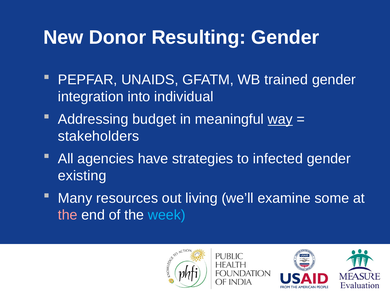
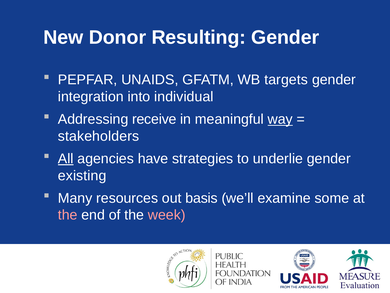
trained: trained -> targets (286, 80)
budget: budget -> receive (154, 119)
All underline: none -> present (66, 158)
infected: infected -> underlie (278, 158)
living: living -> basis (202, 198)
week colour: light blue -> pink (167, 215)
